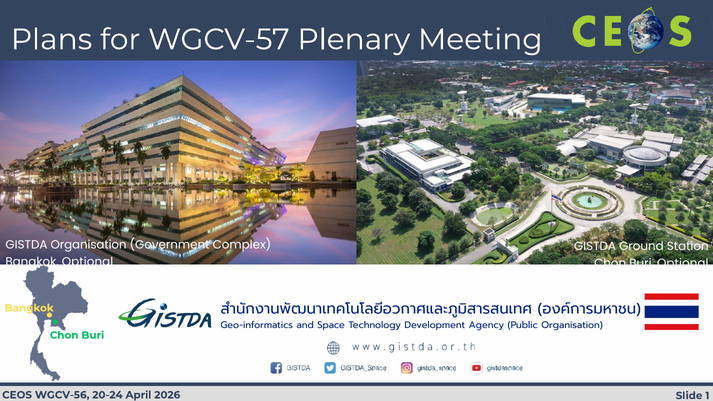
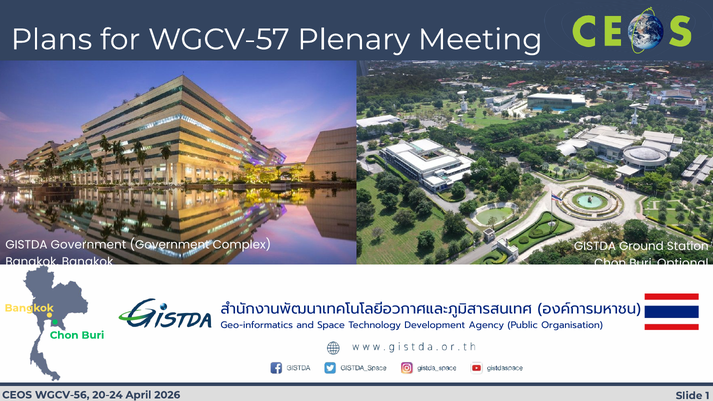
GISTDA Organisation: Organisation -> Government (88, 245)
Bangkok Optional: Optional -> Bangkok (88, 262)
